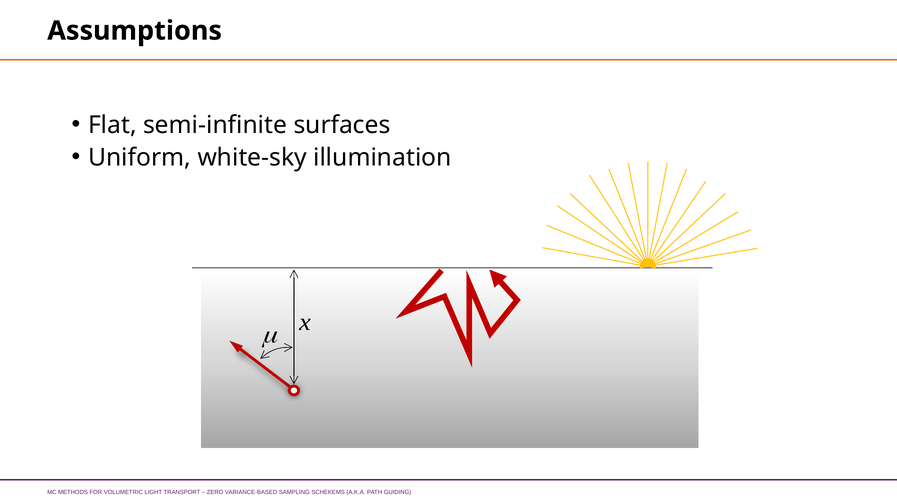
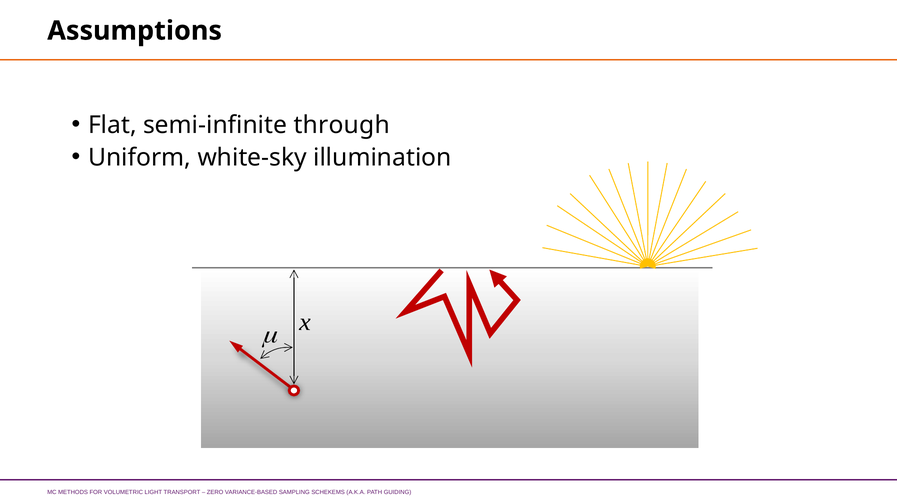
surfaces: surfaces -> through (342, 125)
